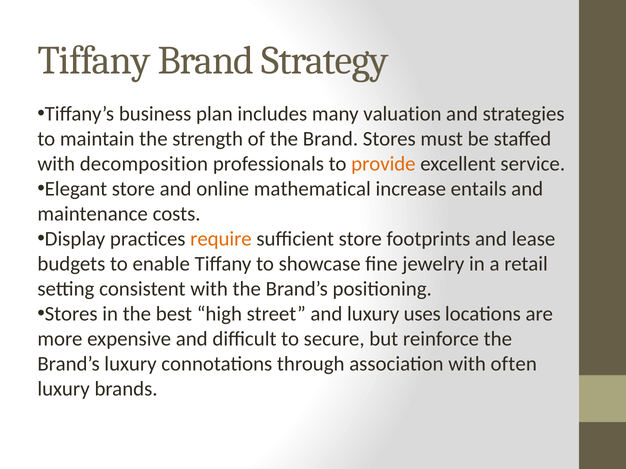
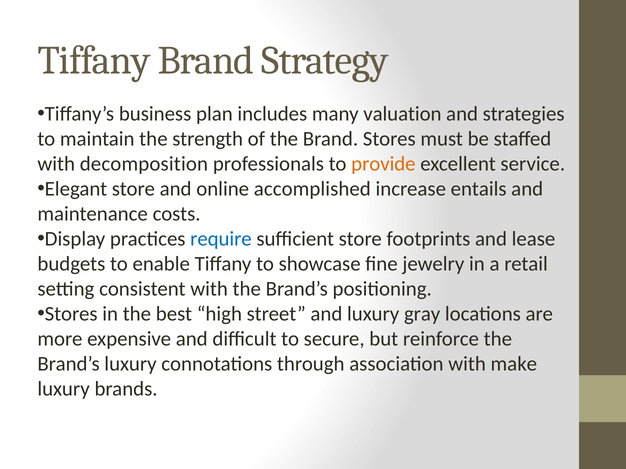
mathematical: mathematical -> accomplished (312, 189)
require colour: orange -> blue (221, 239)
uses: uses -> gray (422, 314)
often: often -> make (514, 364)
